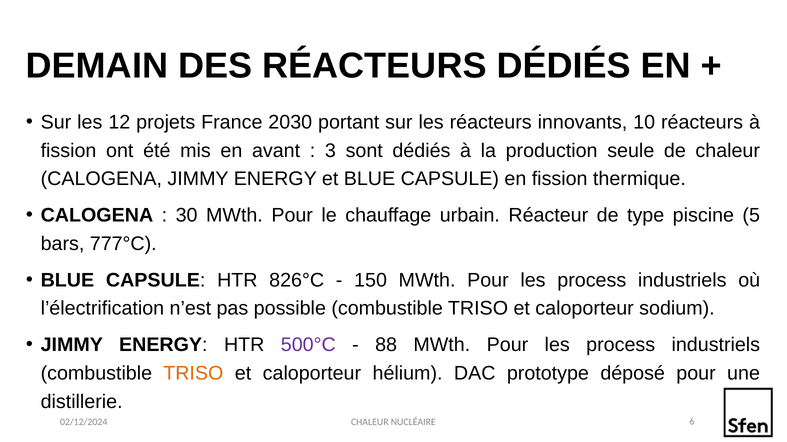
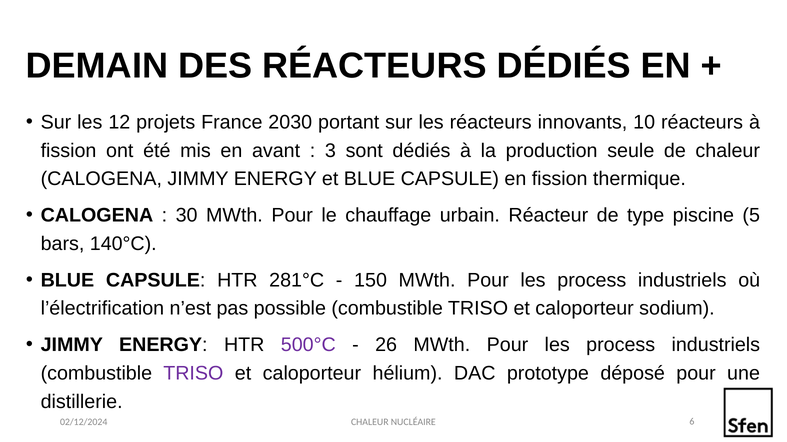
777°C: 777°C -> 140°C (123, 244)
826°C: 826°C -> 281°C (297, 281)
88: 88 -> 26 (386, 345)
TRISO colour: orange -> purple (193, 374)
